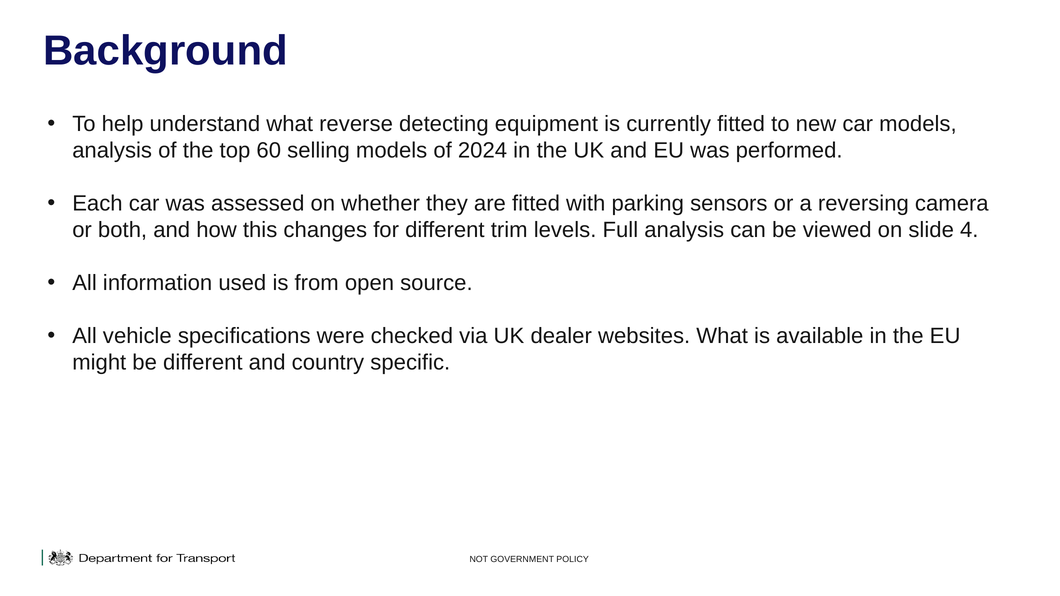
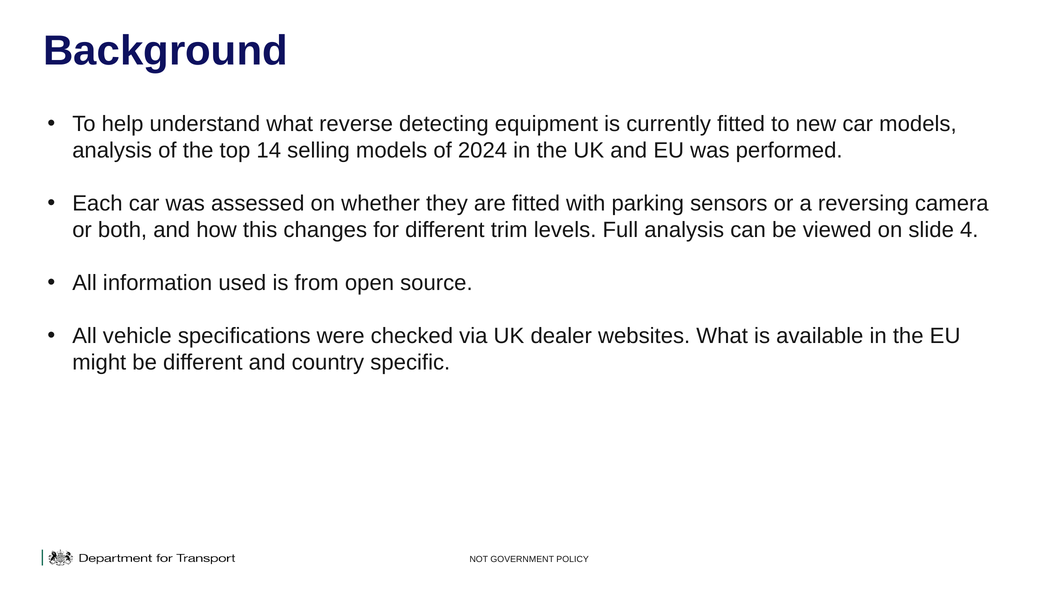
60: 60 -> 14 (269, 151)
